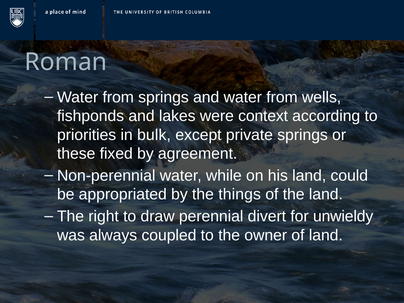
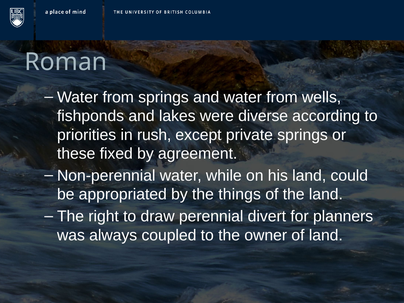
context: context -> diverse (263, 116)
bulk: bulk -> rush (154, 135)
unwieldy: unwieldy -> planners (343, 216)
